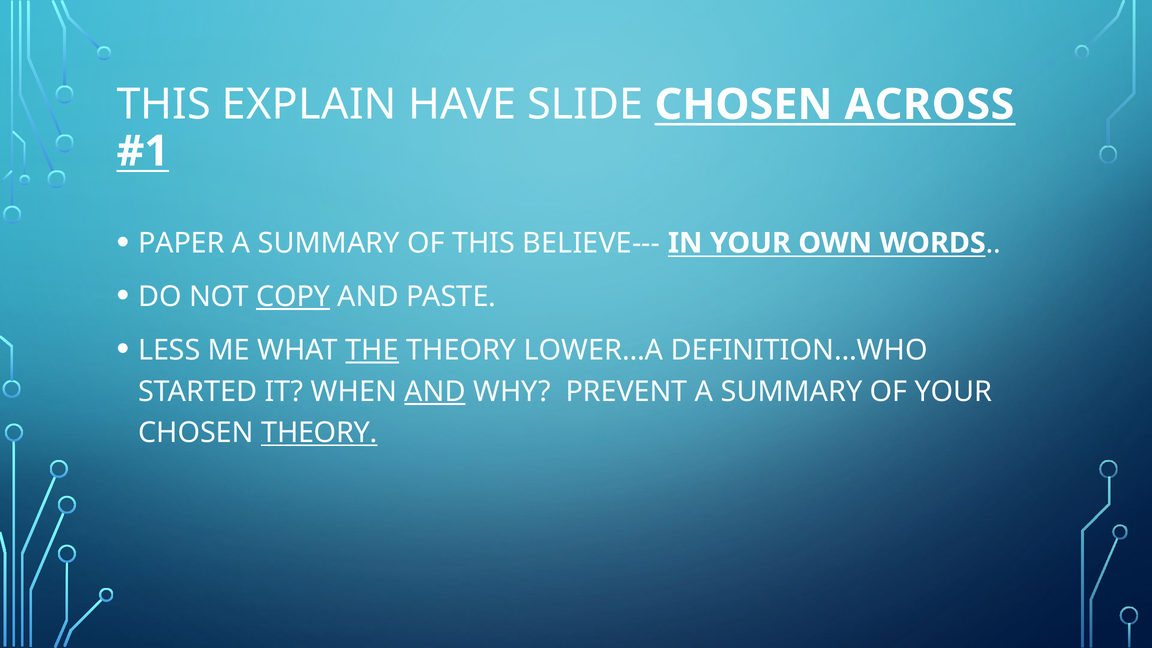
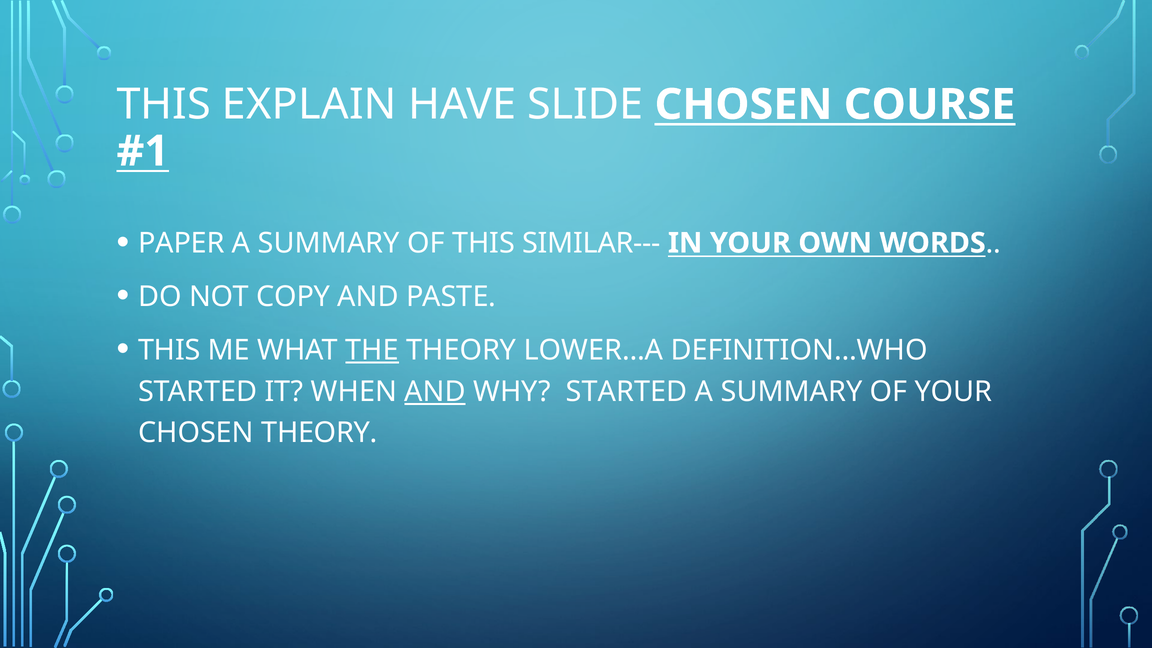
ACROSS: ACROSS -> COURSE (930, 105)
BELIEVE---: BELIEVE--- -> SIMILAR--- (591, 243)
COPY underline: present -> none (293, 297)
LESS: LESS -> THIS (169, 350)
WHY PREVENT: PREVENT -> STARTED (626, 391)
THEORY underline: present -> none (319, 433)
